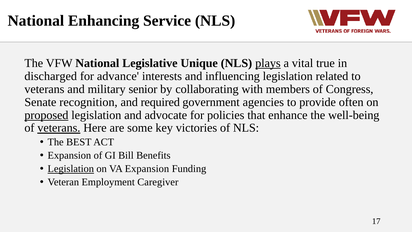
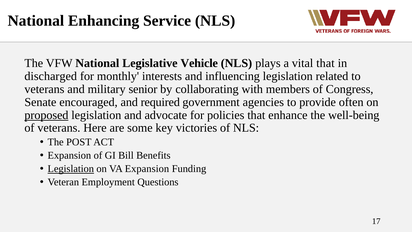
Unique: Unique -> Vehicle (199, 63)
plays underline: present -> none (268, 63)
vital true: true -> that (325, 63)
advance: advance -> monthly (118, 76)
recognition: recognition -> encouraged (89, 102)
veterans underline: present -> none (59, 128)
BEST: BEST -> POST (79, 142)
Caregiver: Caregiver -> Questions (158, 182)
